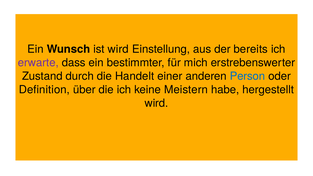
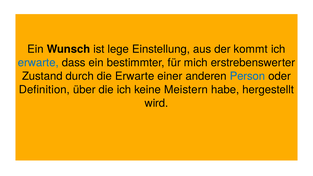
ist wird: wird -> lege (118, 49)
bereits: bereits -> kommt (251, 49)
erwarte colour: purple -> blue (38, 63)
die Handelt: Handelt -> Erwarte (135, 76)
